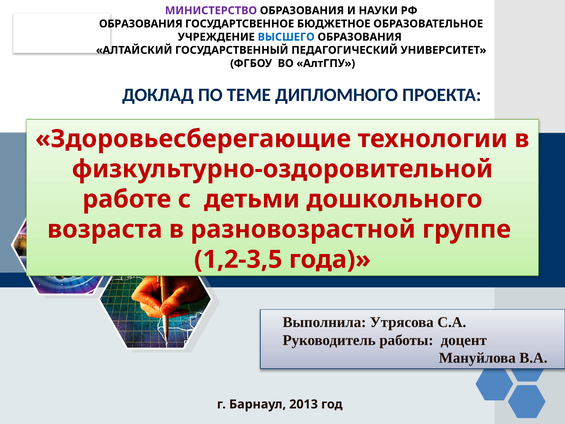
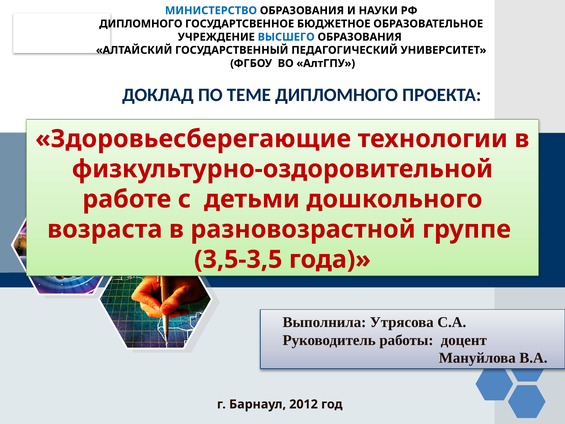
МИНИСТЕРСТВО colour: purple -> blue (211, 11)
ОБРАЗОВАНИЯ: ОБРАЗОВАНИЯ -> ДИПЛОМНОГО (141, 24)
1,2-3,5: 1,2-3,5 -> 3,5-3,5 (238, 259)
2013: 2013 -> 2012 (304, 404)
